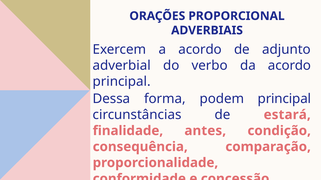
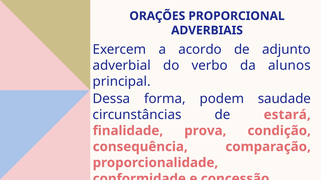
da acordo: acordo -> alunos (289, 66)
podem principal: principal -> saudade (284, 99)
antes: antes -> prova (205, 131)
